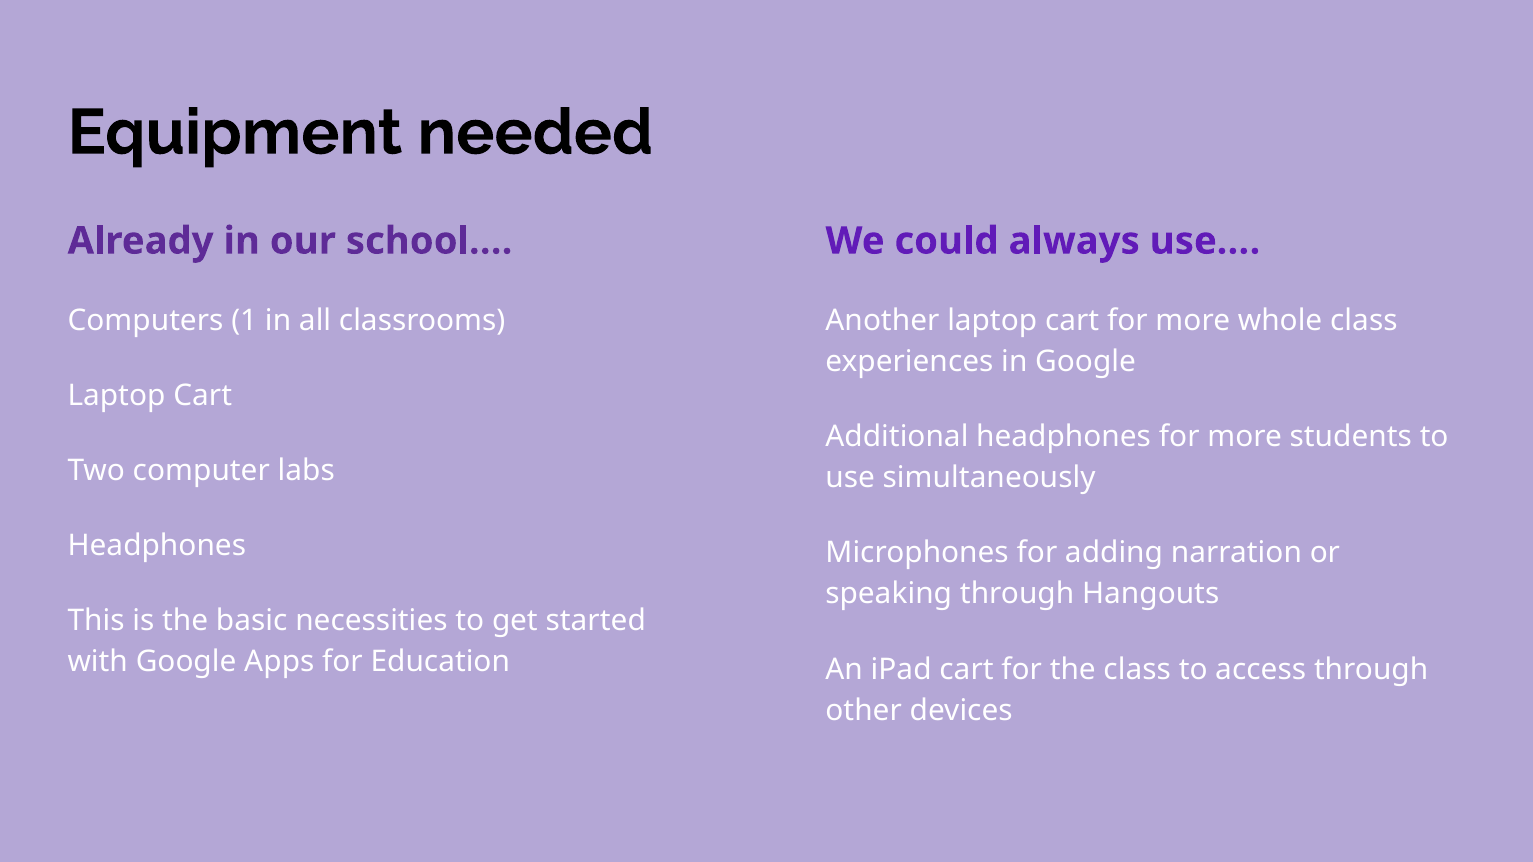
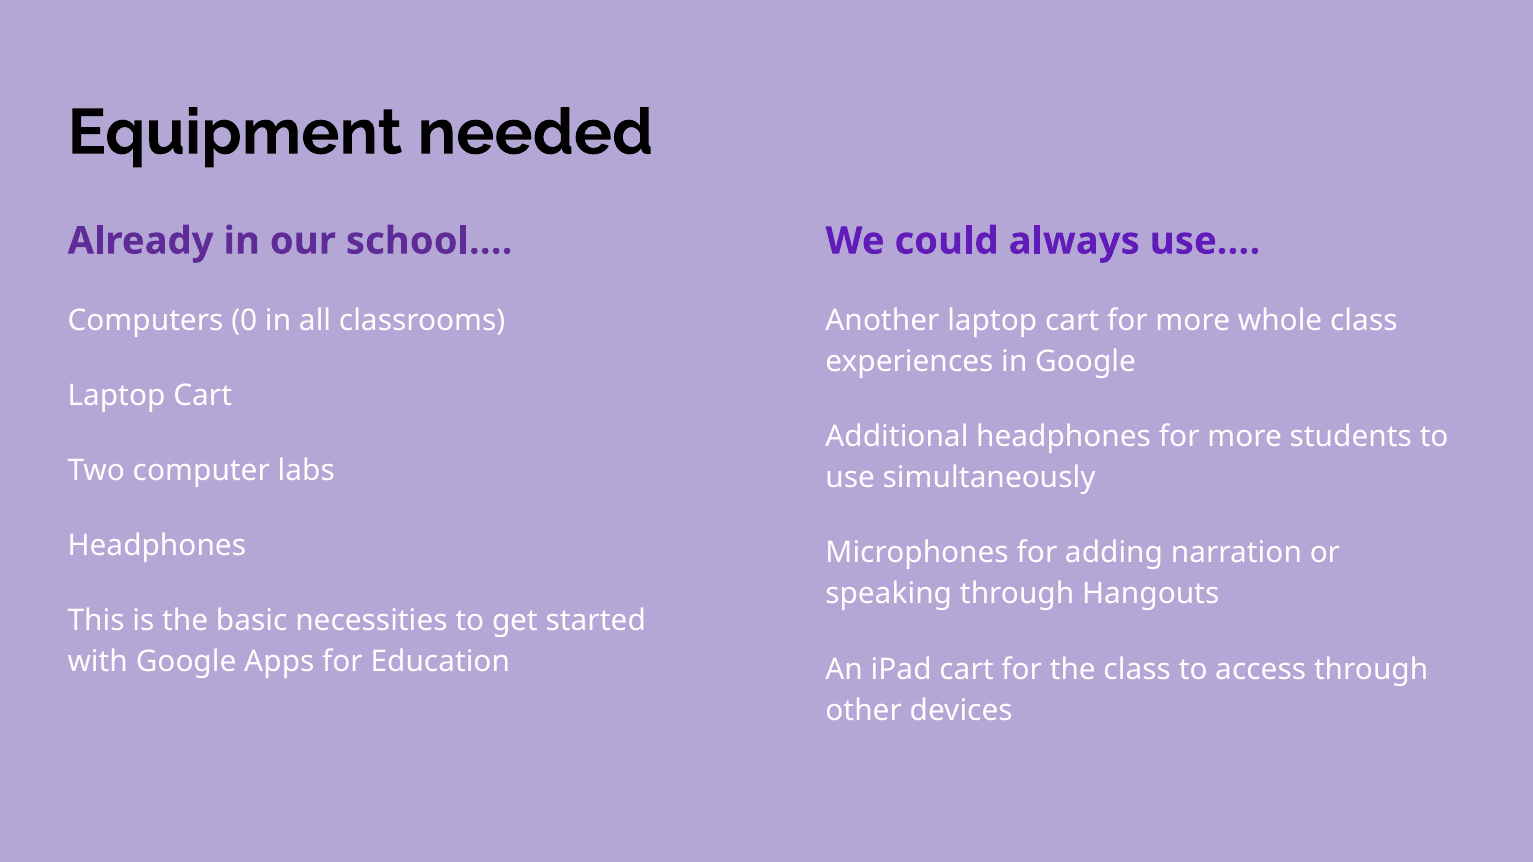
1: 1 -> 0 (244, 321)
